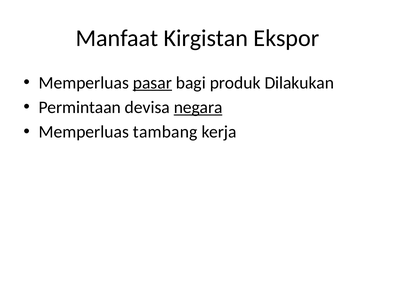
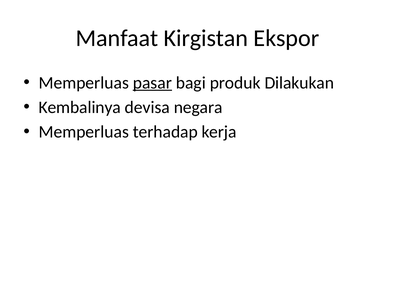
Permintaan: Permintaan -> Kembalinya (80, 107)
negara underline: present -> none (198, 107)
tambang: tambang -> terhadap (165, 132)
